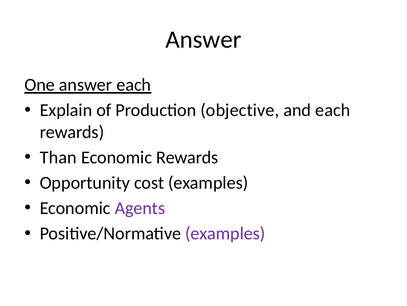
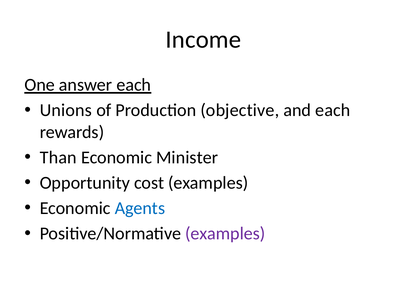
Answer: Answer -> Income (203, 39)
Explain: Explain -> Unions (66, 110)
Economic Rewards: Rewards -> Minister (187, 157)
Agents colour: purple -> blue (140, 208)
